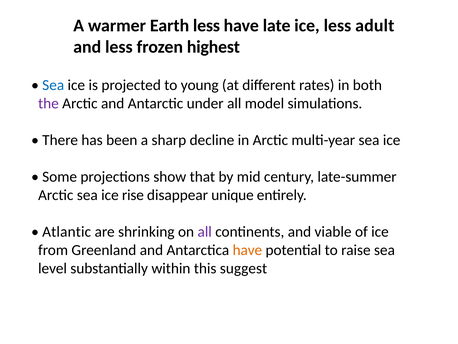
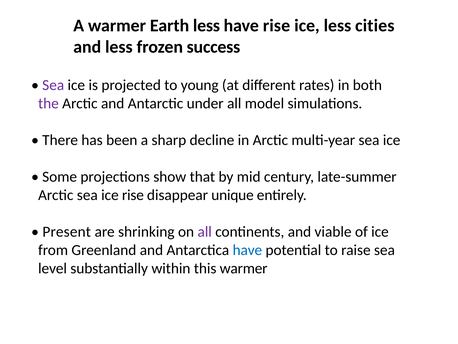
have late: late -> rise (276, 26)
adult: adult -> cities (375, 26)
highest: highest -> success (213, 47)
Sea colour: blue -> purple (53, 85)
Atlantic: Atlantic -> Present (67, 232)
have colour: orange -> blue (247, 250)
this suggest: suggest -> warmer (244, 268)
